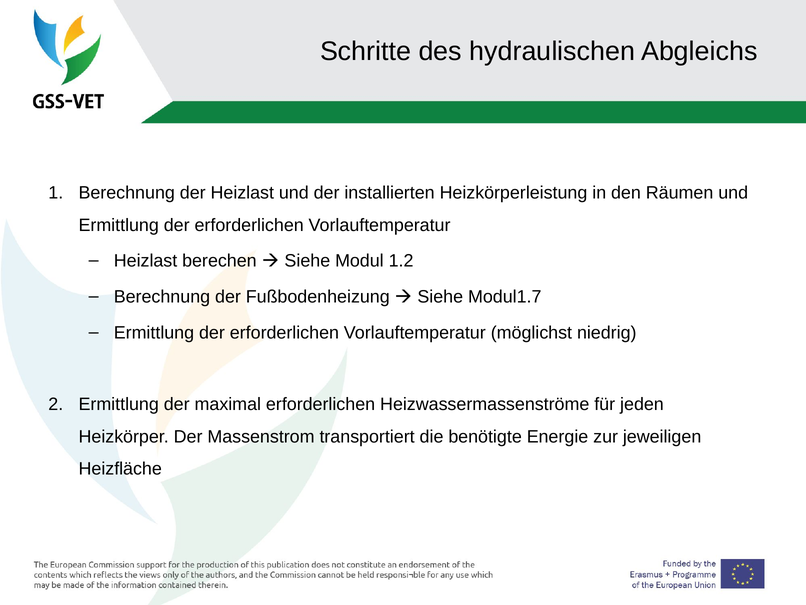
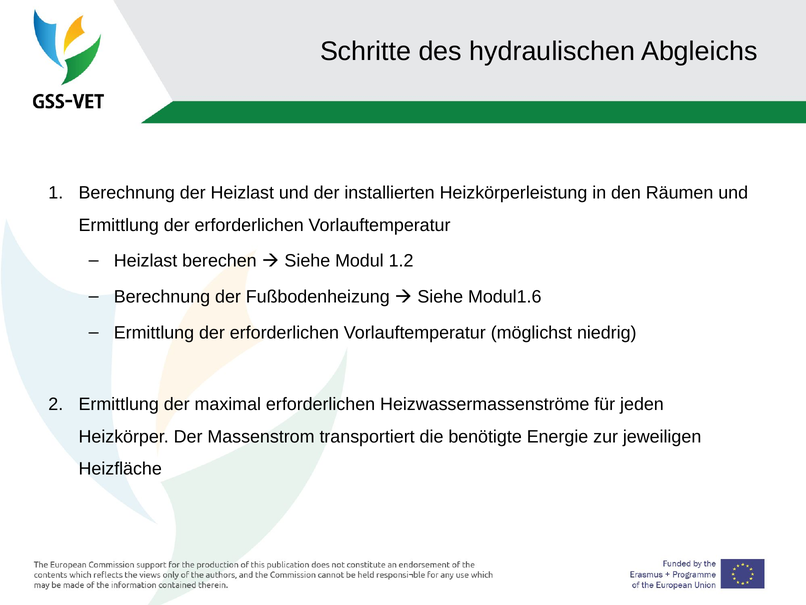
Modul1.7: Modul1.7 -> Modul1.6 (505, 297)
